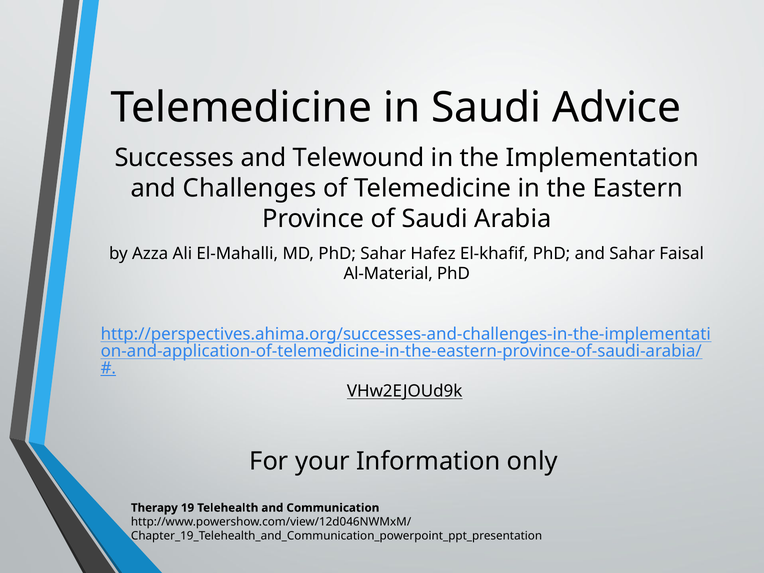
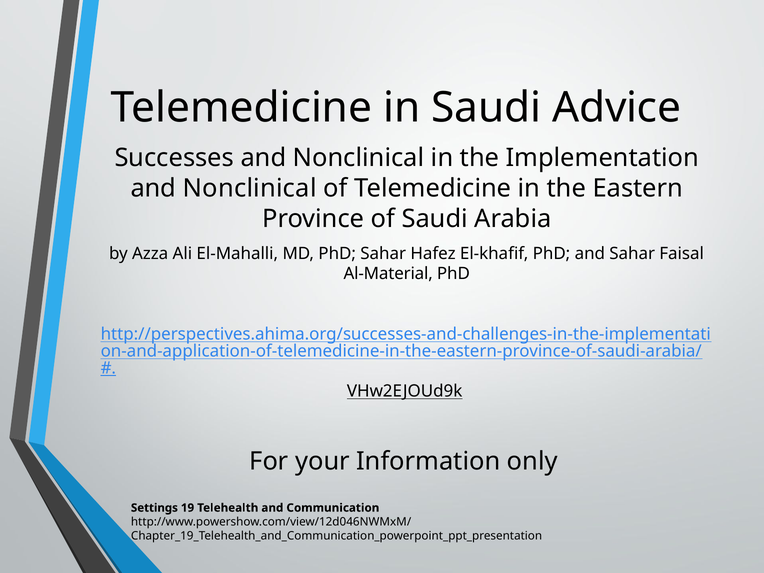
Successes and Telewound: Telewound -> Nonclinical (359, 158)
Challenges: Challenges -> Nonclinical (250, 188)
Therapy: Therapy -> Settings (154, 508)
